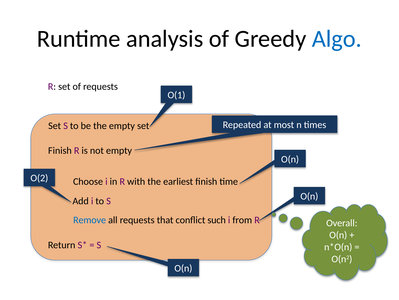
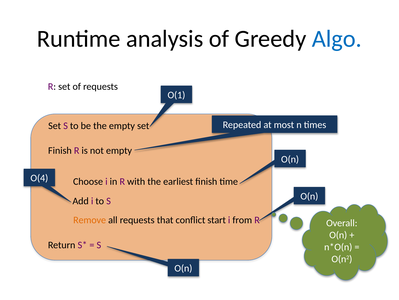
O(2: O(2 -> O(4 (39, 178)
Remove colour: blue -> orange (90, 219)
such: such -> start (217, 219)
